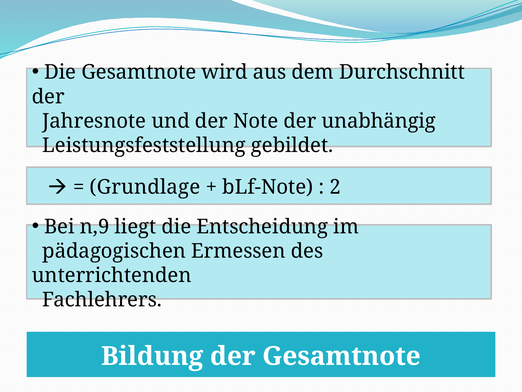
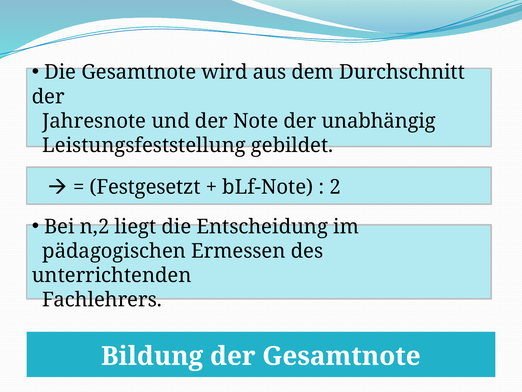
Grundlage: Grundlage -> Festgesetzt (145, 187)
n,9: n,9 -> n,2 (95, 226)
